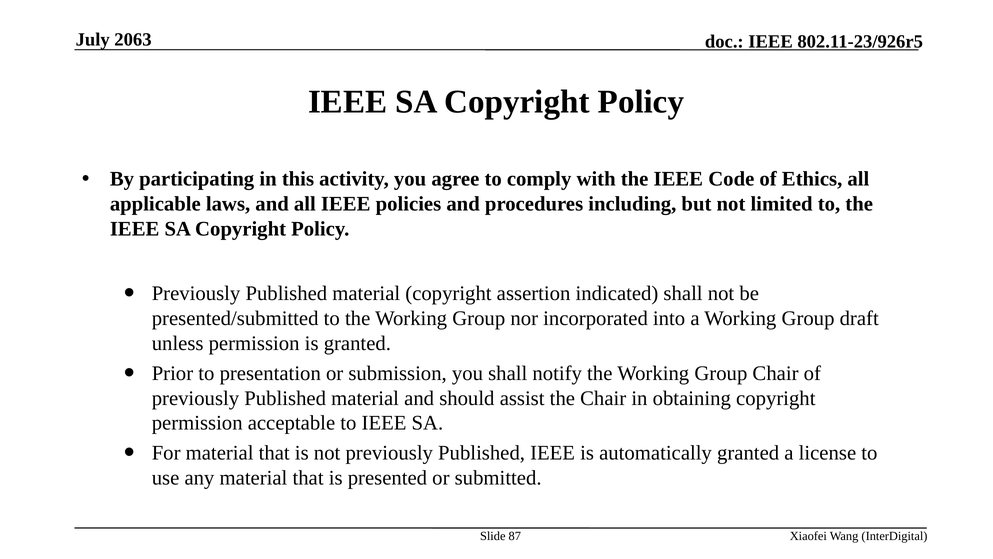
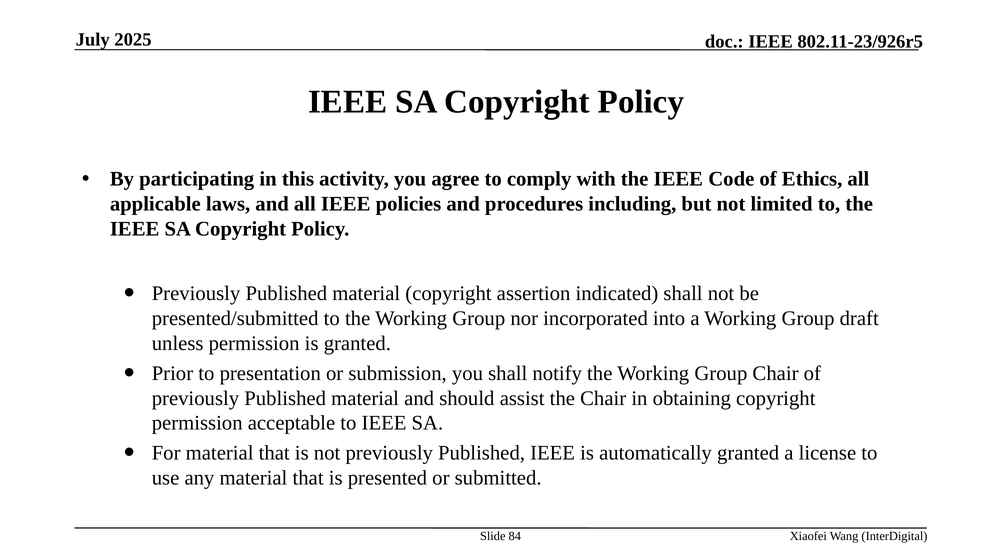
2063: 2063 -> 2025 (133, 39)
87: 87 -> 84 (515, 536)
